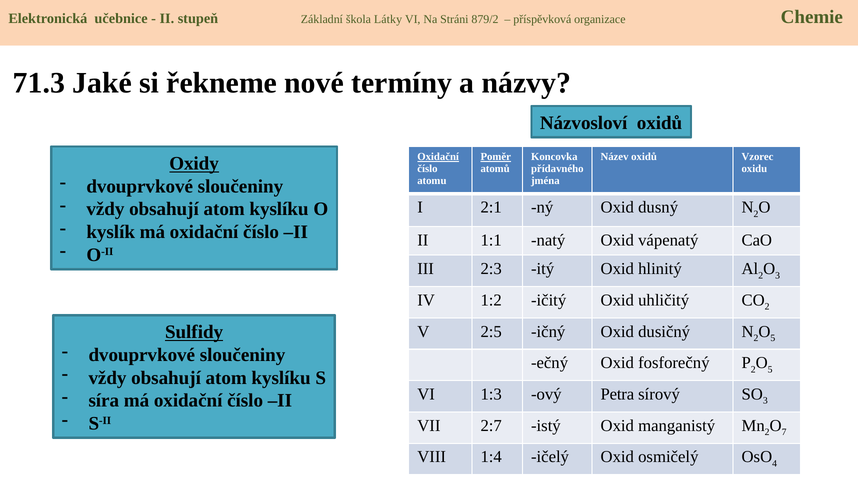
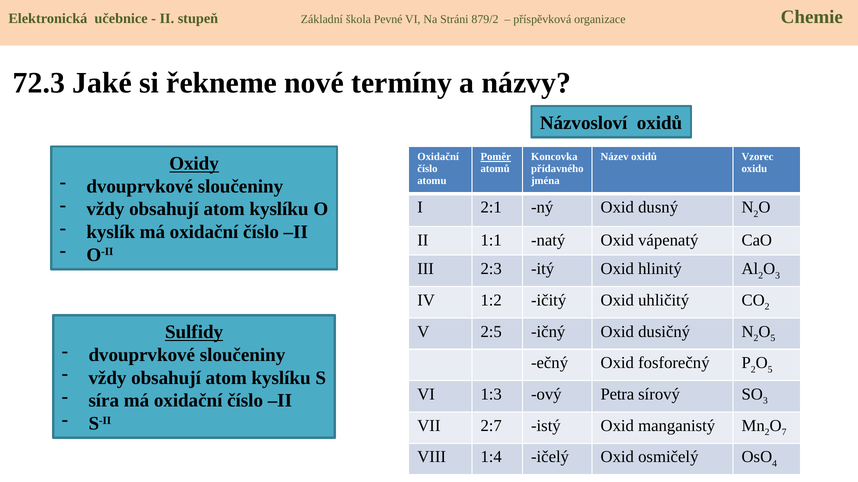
Látky: Látky -> Pevné (388, 19)
71.3: 71.3 -> 72.3 (39, 83)
Oxidační underline: present -> none (438, 157)
